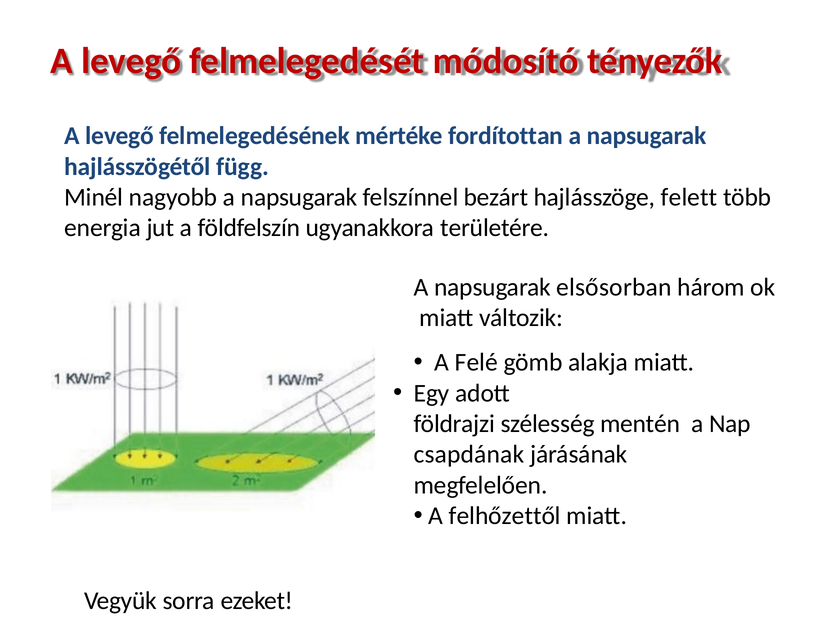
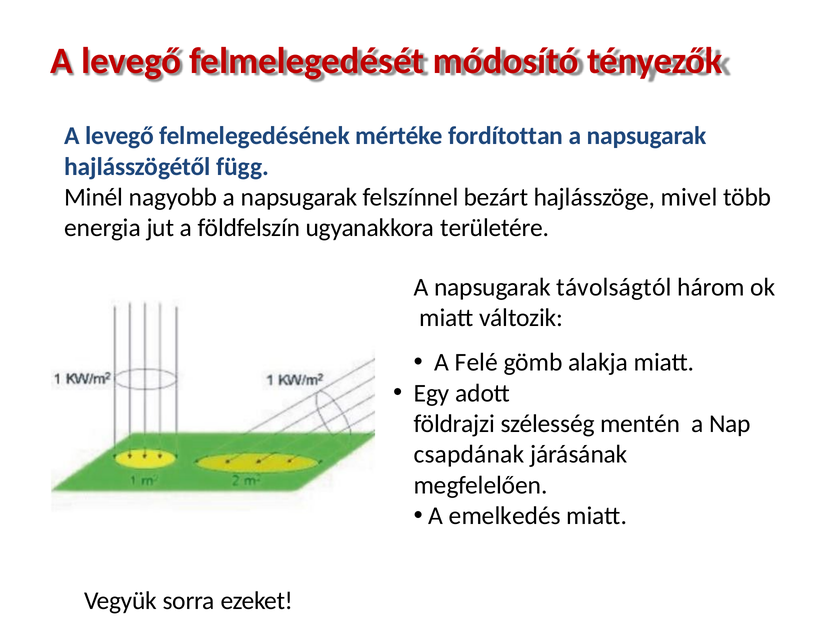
felett: felett -> mivel (689, 197)
elsősorban: elsősorban -> távolságtól (614, 287)
felhőzettől: felhőzettől -> emelkedés (505, 516)
